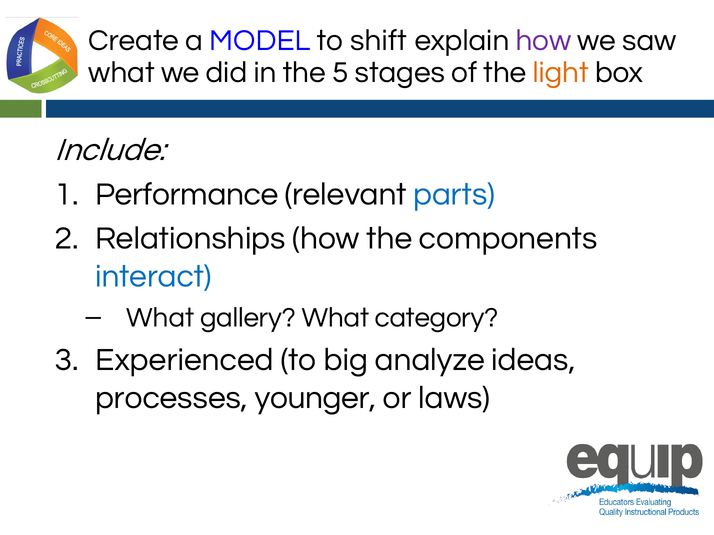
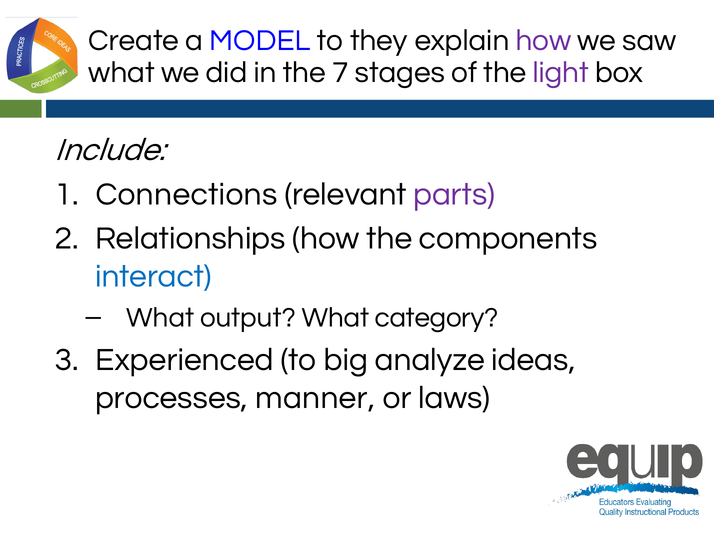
shift: shift -> they (379, 40)
5: 5 -> 7 (340, 72)
light colour: orange -> purple (561, 72)
Performance: Performance -> Connections (186, 194)
parts colour: blue -> purple (454, 194)
gallery: gallery -> output (248, 318)
younger: younger -> manner (315, 398)
